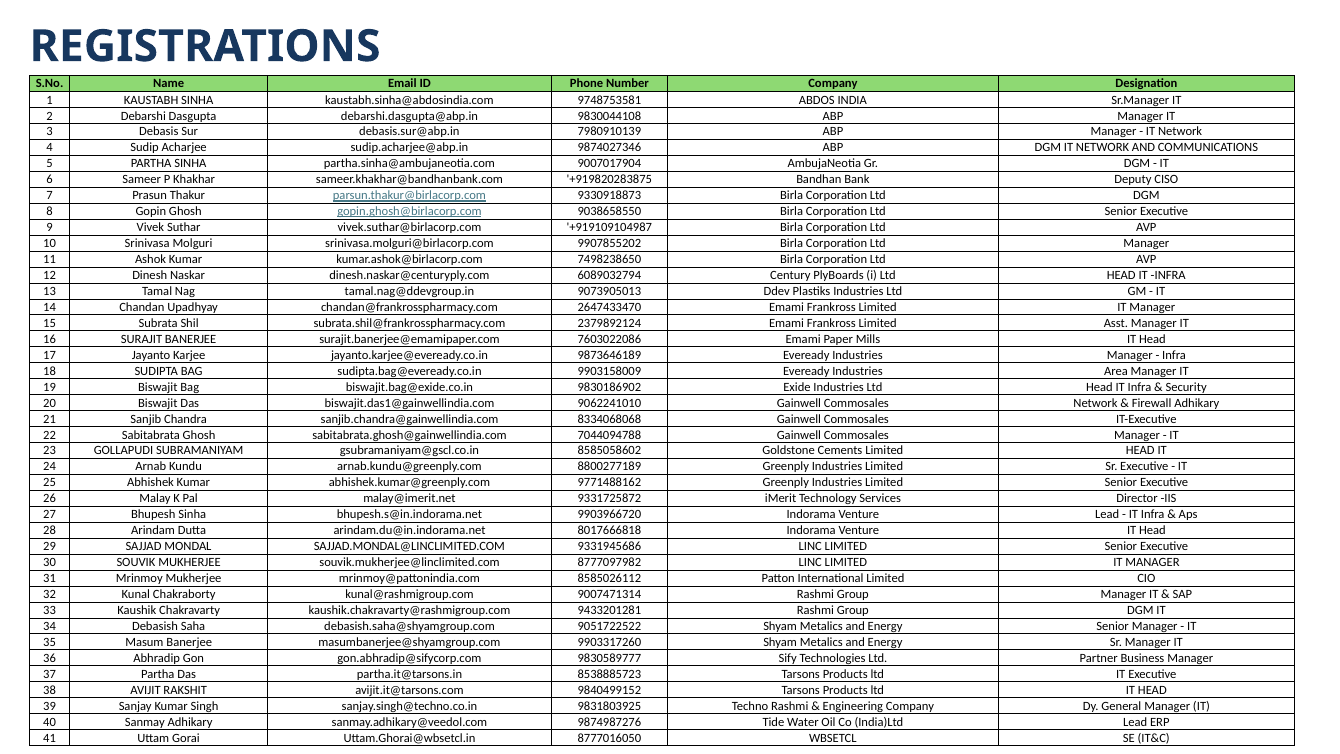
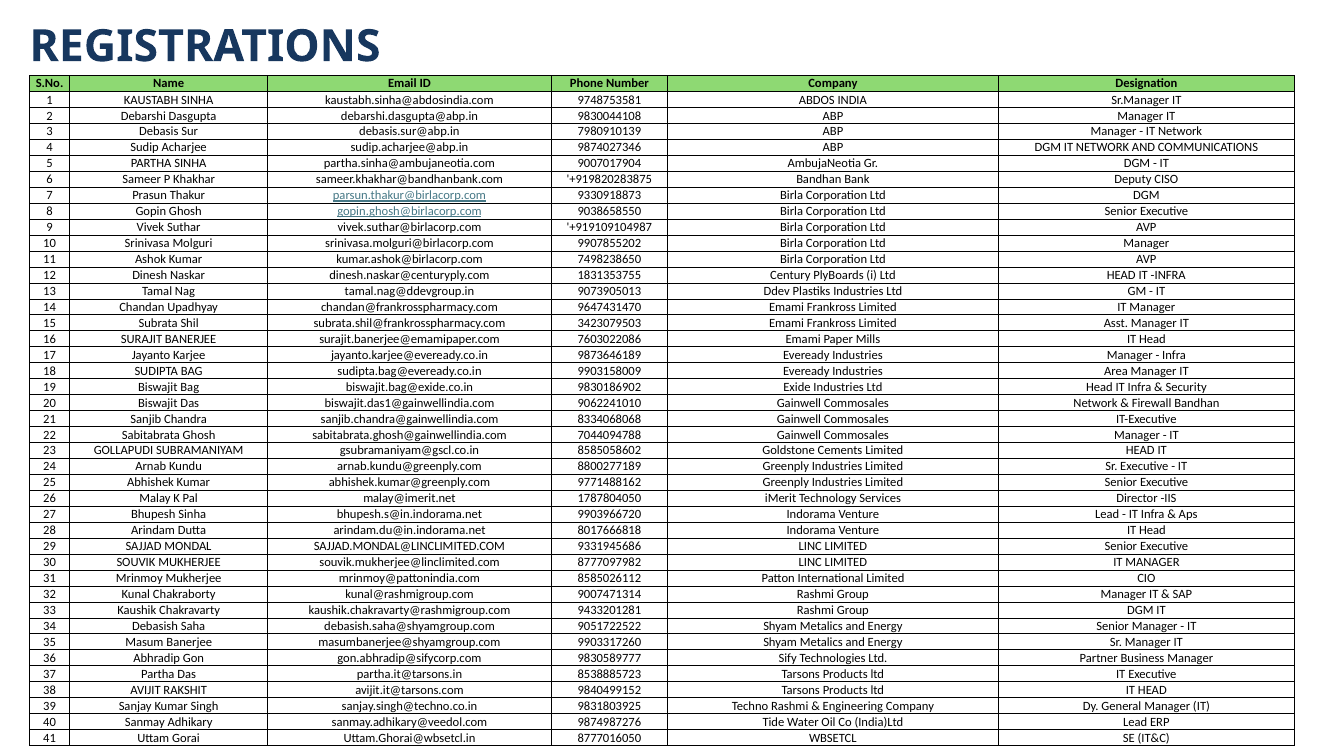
6089032794: 6089032794 -> 1831353755 (609, 275)
2647433470: 2647433470 -> 9647431470 (609, 307)
2379892124: 2379892124 -> 3423079503 (609, 323)
Firewall Adhikary: Adhikary -> Bandhan (1197, 403)
9331725872: 9331725872 -> 1787804050 (609, 499)
